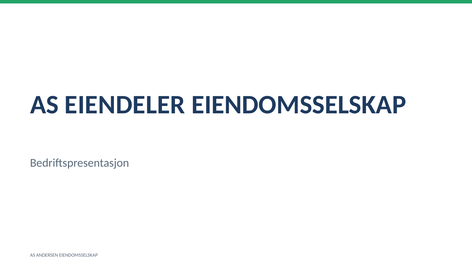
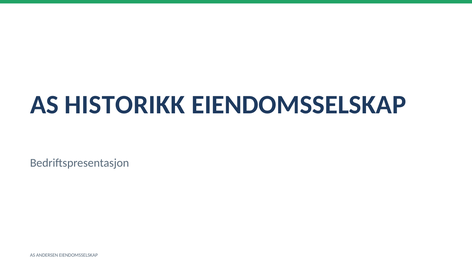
EIENDELER: EIENDELER -> HISTORIKK (125, 105)
